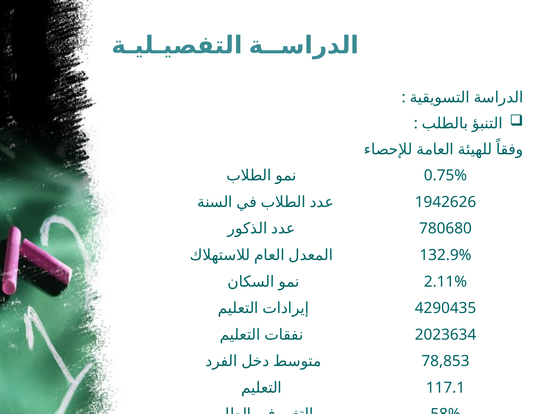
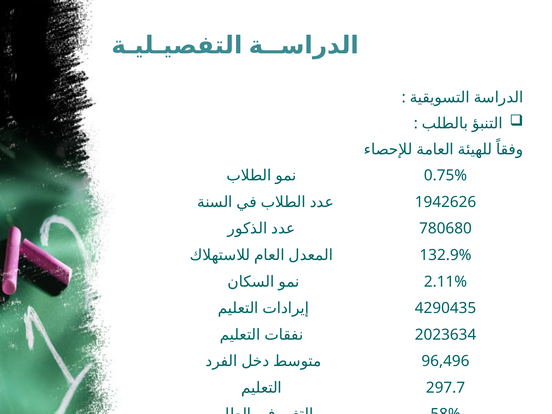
78,853: 78,853 -> 96,496 (445, 361)
117.1: 117.1 -> 297.7 (446, 388)
